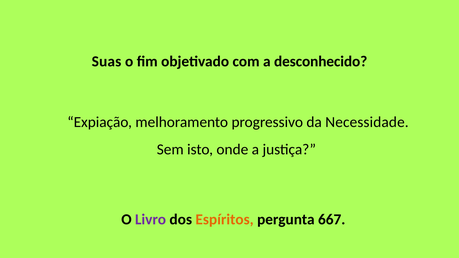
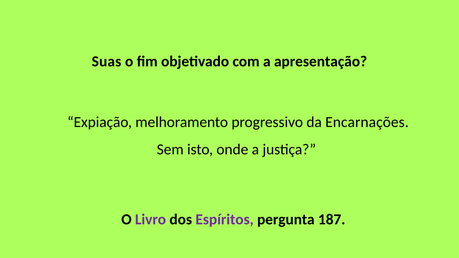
desconhecido: desconhecido -> apresentação (321, 62)
Necessidade: Necessidade -> Encarnações (367, 122)
Espíritos colour: orange -> purple (225, 220)
667: 667 -> 187 (332, 220)
